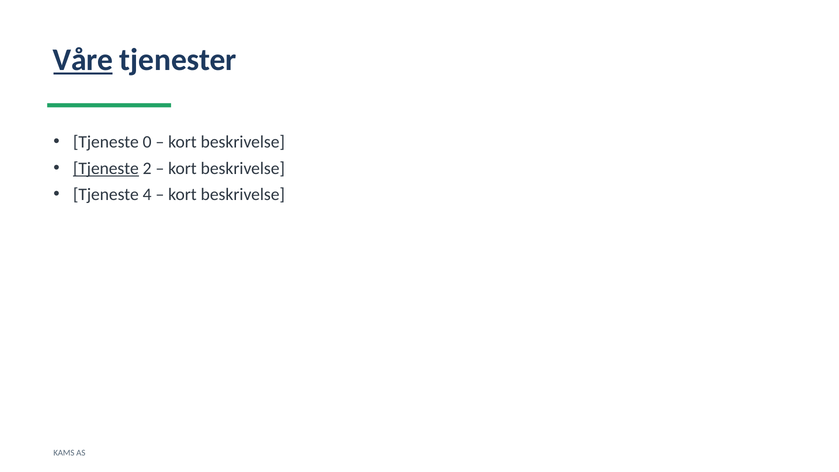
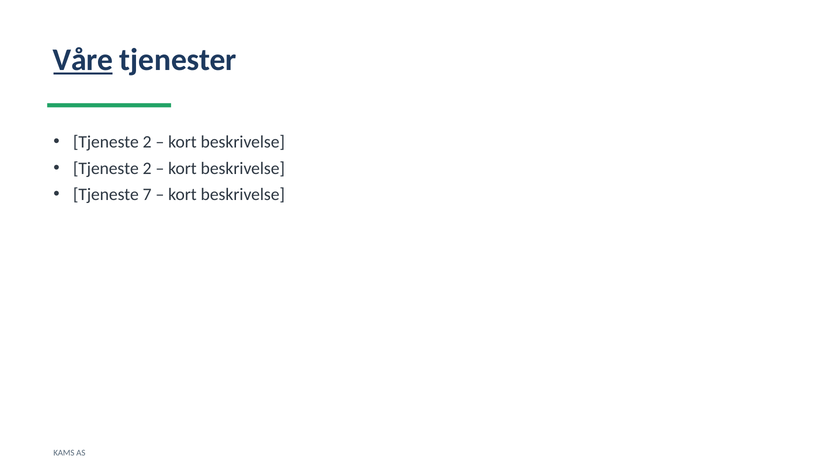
0: 0 -> 2 (147, 142)
Tjeneste underline: present -> none (106, 168)
4: 4 -> 7 (147, 195)
